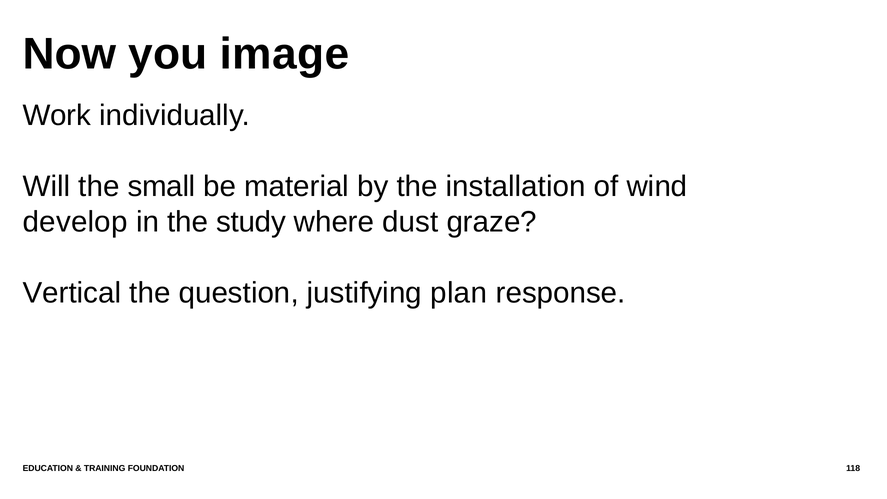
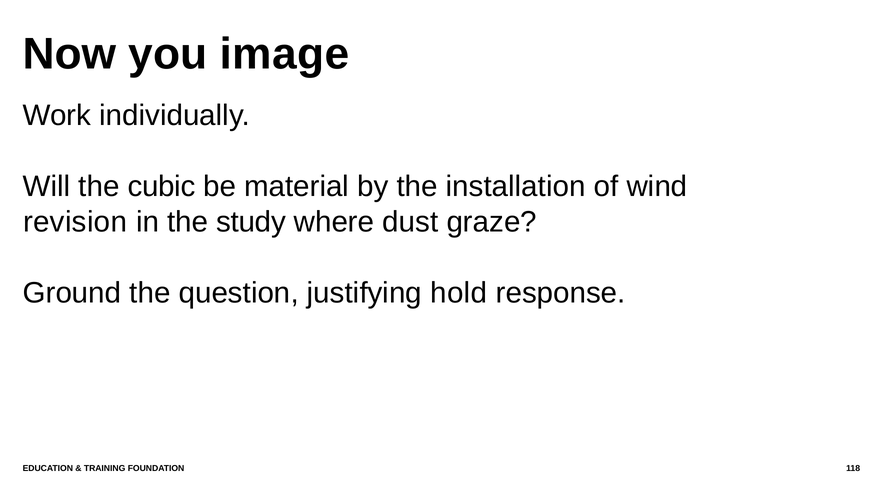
small: small -> cubic (161, 186)
develop: develop -> revision (75, 222)
Vertical: Vertical -> Ground (72, 293)
plan: plan -> hold (459, 293)
